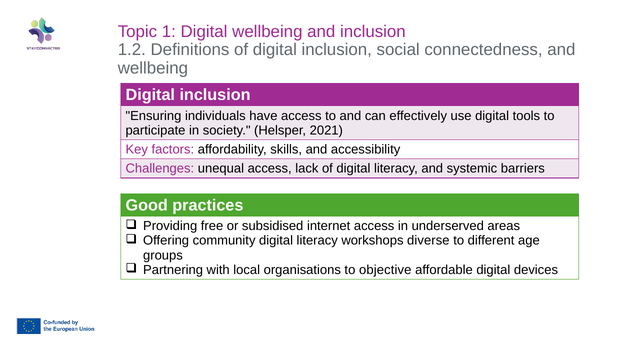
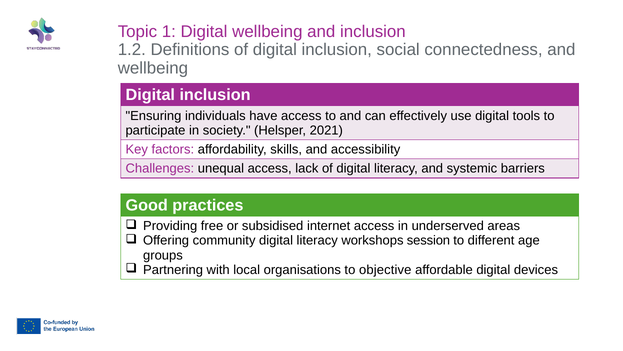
diverse: diverse -> session (428, 240)
